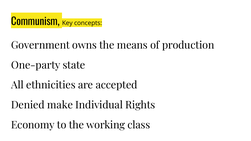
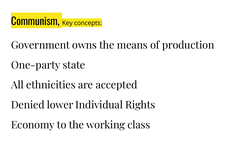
make: make -> lower (60, 105)
